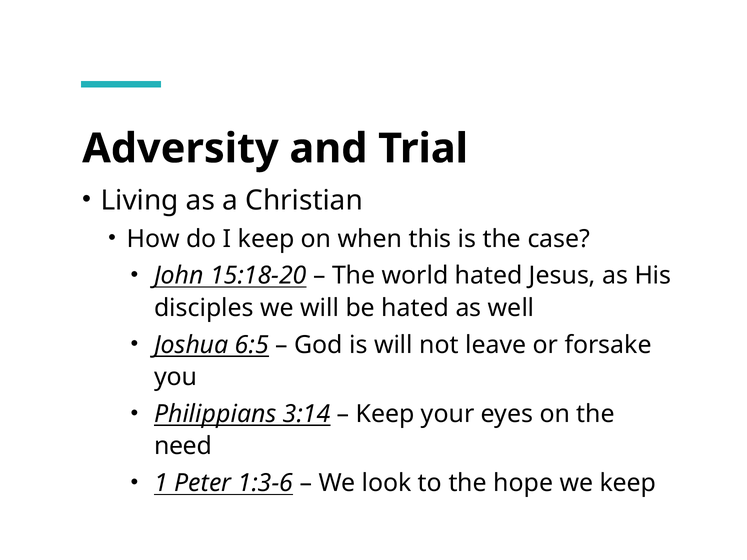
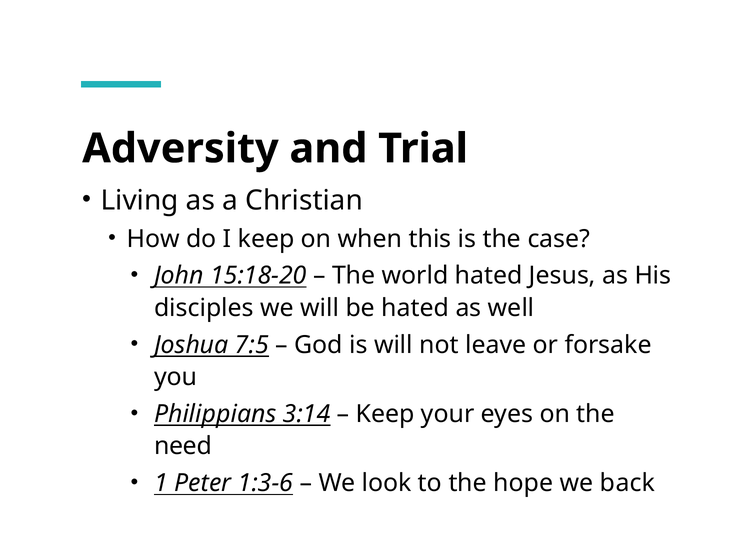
6:5: 6:5 -> 7:5 (252, 345)
we keep: keep -> back (628, 483)
